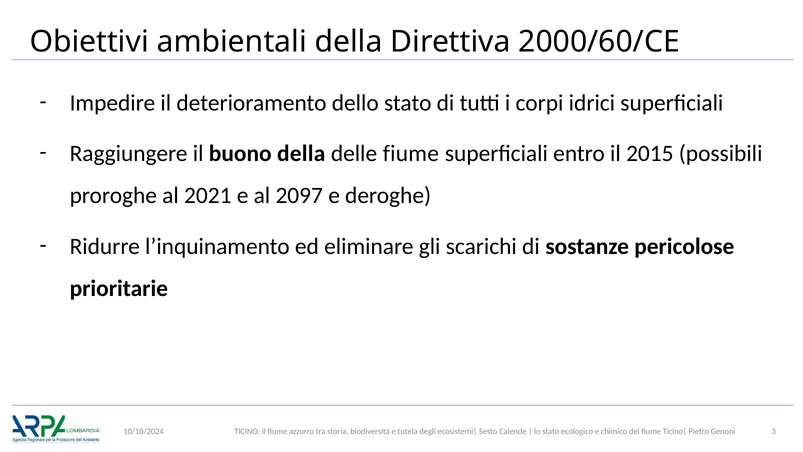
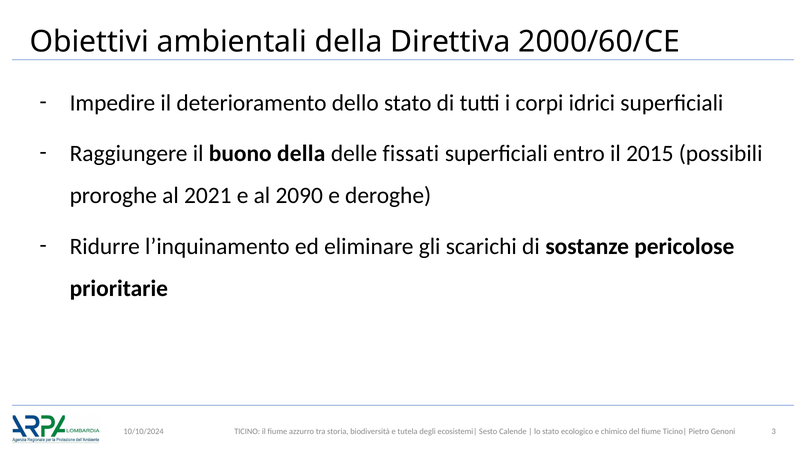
delle fiume: fiume -> fissati (411, 153)
2097: 2097 -> 2090 (299, 196)
